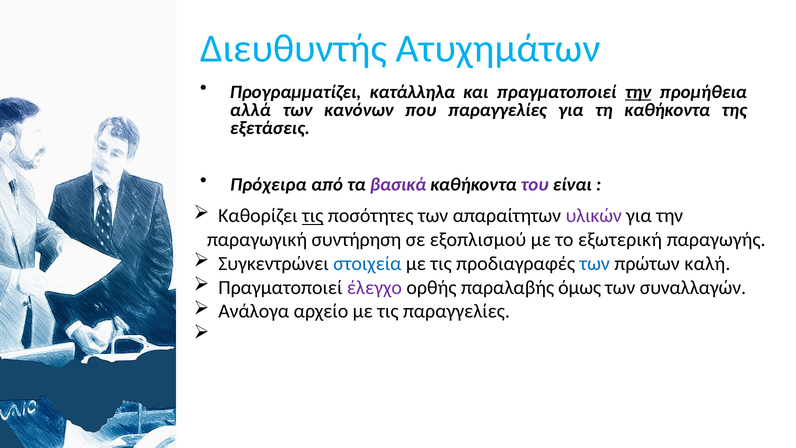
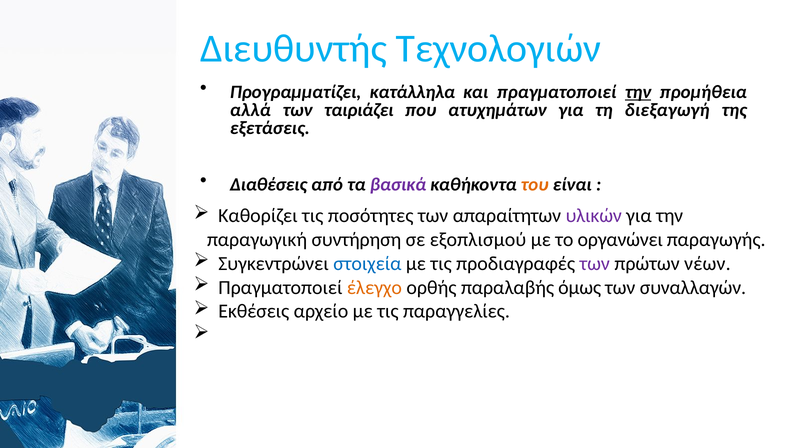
Ατυχημάτων: Ατυχημάτων -> Τεχνολογιών (498, 49)
κανόνων: κανόνων -> ταιριάζει (359, 110)
που παραγγελίες: παραγγελίες -> ατυχημάτων (497, 110)
τη καθήκοντα: καθήκοντα -> διεξαγωγή (667, 110)
Πρόχειρα: Πρόχειρα -> Διαθέσεις (269, 185)
του colour: purple -> orange (535, 185)
τις underline: present -> none (313, 216)
εξωτερική: εξωτερική -> οργανώνει (620, 240)
των colour: blue -> purple (595, 263)
καλή: καλή -> νέων (707, 263)
έλεγχο colour: purple -> orange (374, 287)
Ανάλογα: Ανάλογα -> Εκθέσεις (254, 311)
